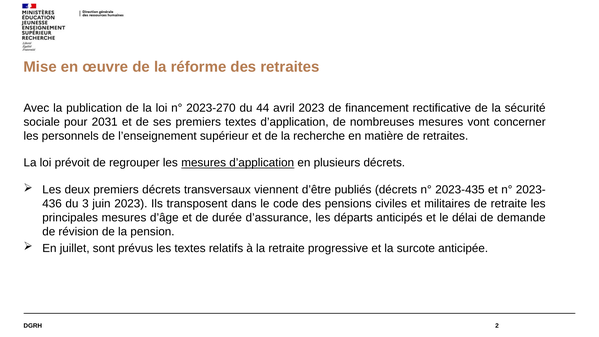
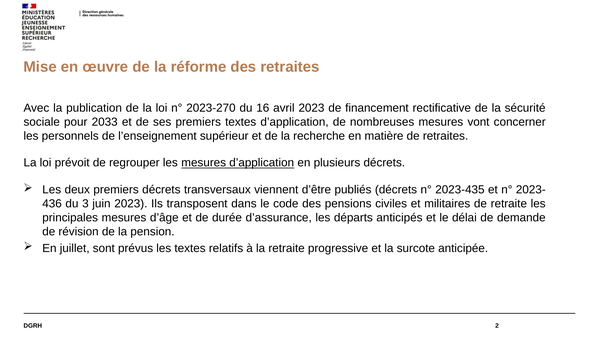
44: 44 -> 16 (263, 108)
2031: 2031 -> 2033 (105, 122)
